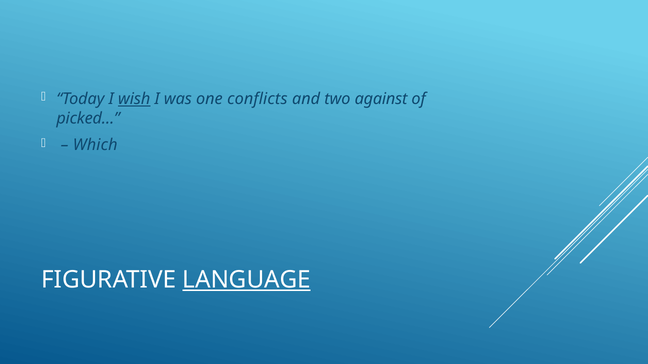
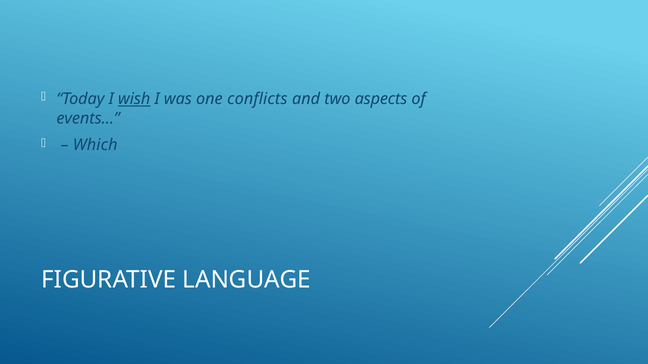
against: against -> aspects (381, 99)
picked…: picked… -> events… (88, 119)
LANGUAGE underline: present -> none (247, 280)
